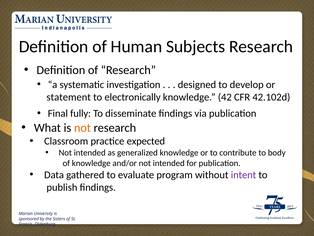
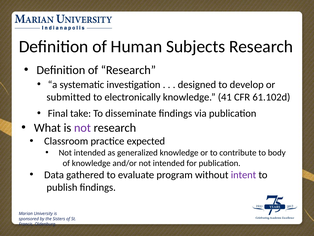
statement: statement -> submitted (69, 97)
42: 42 -> 41 (225, 97)
42.102d: 42.102d -> 61.102d (271, 97)
fully: fully -> take (81, 113)
not colour: orange -> purple (82, 127)
